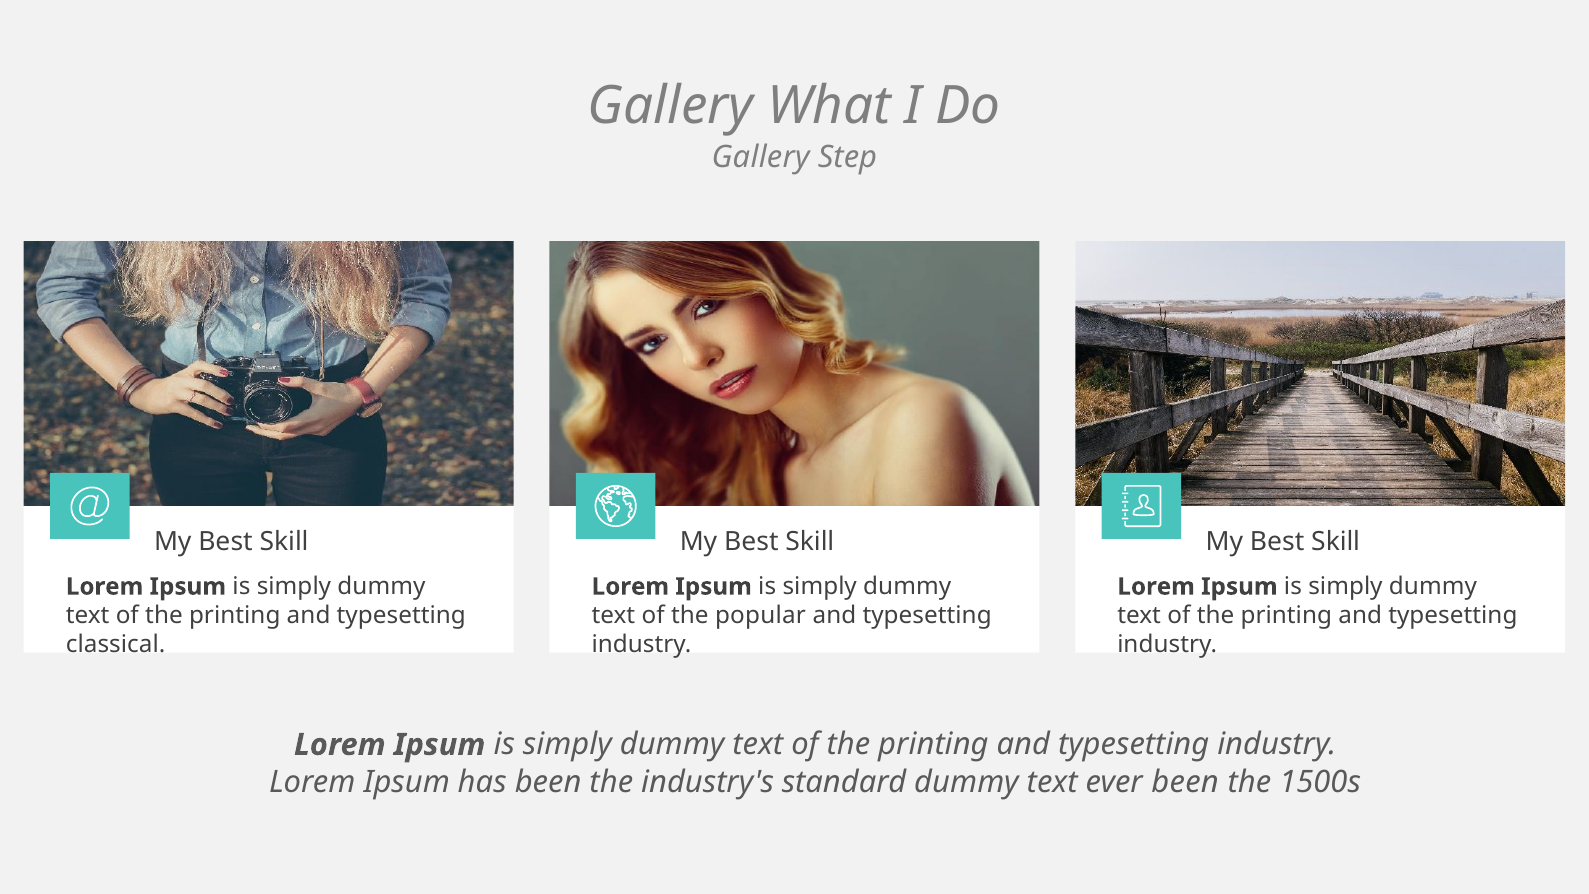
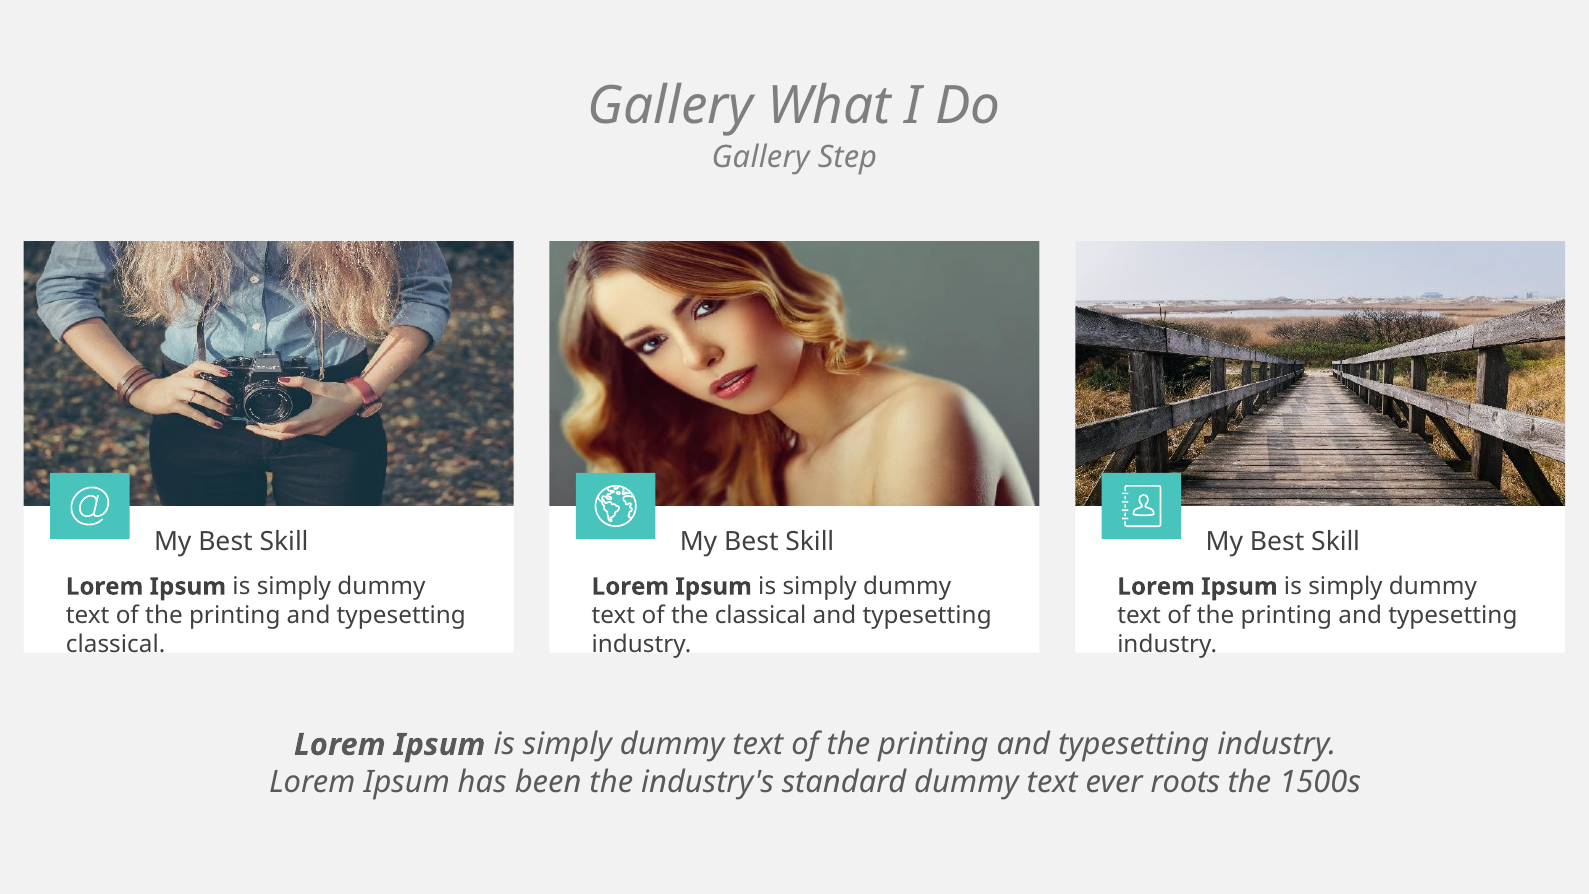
the popular: popular -> classical (761, 616)
ever been: been -> roots (1185, 782)
